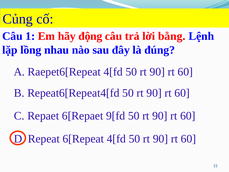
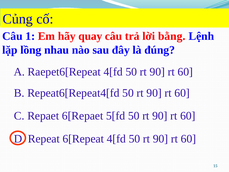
động: động -> quay (90, 36)
9[fd: 9[fd -> 5[fd (116, 116)
